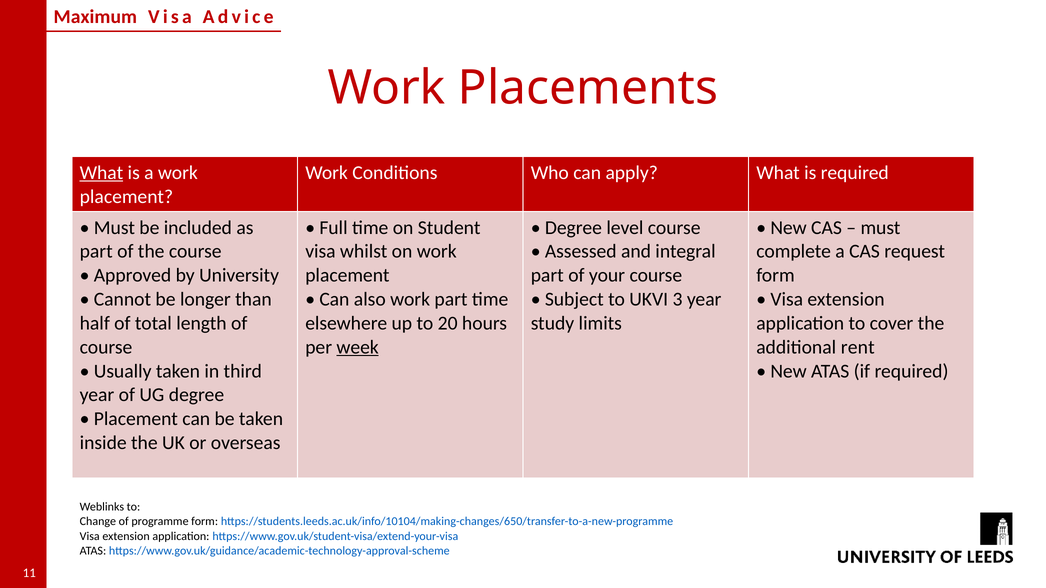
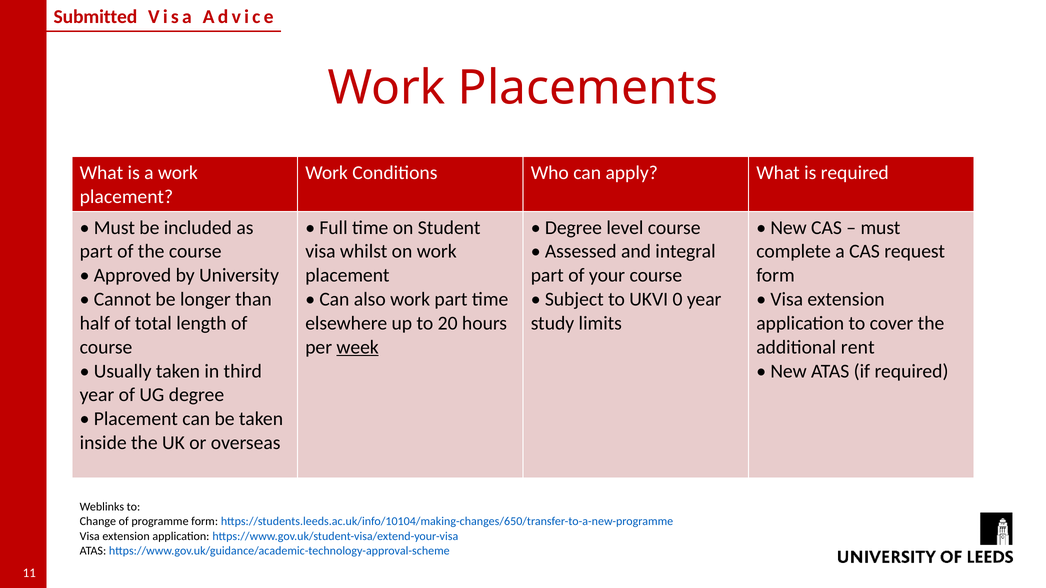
Maximum: Maximum -> Submitted (95, 17)
What underline: present -> none (101, 173)
3: 3 -> 0 (677, 300)
